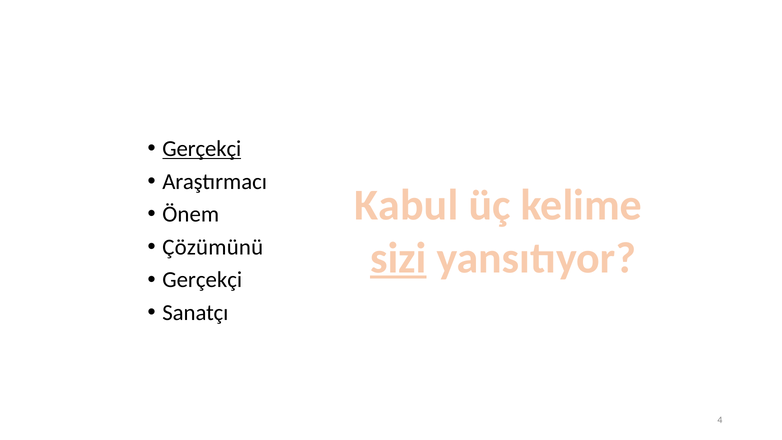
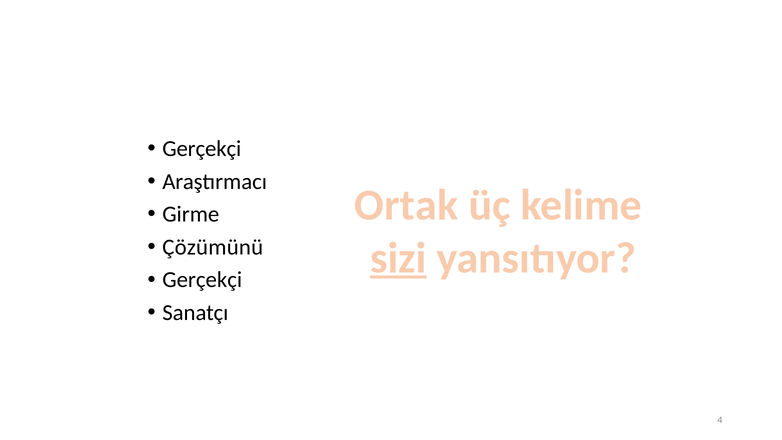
Gerçekçi underline: present -> none (202, 149)
Kabul: Kabul -> Ortak (406, 205)
Önem: Önem -> Girme (191, 214)
